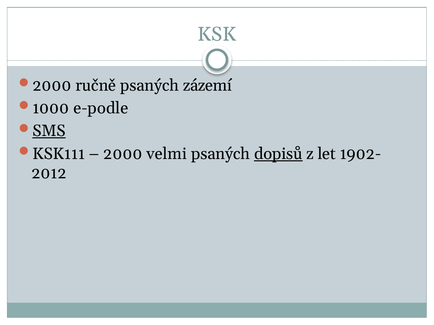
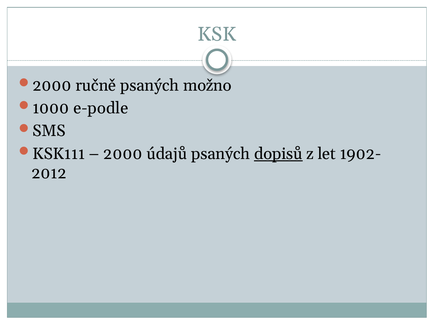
zázemí: zázemí -> možno (207, 86)
SMS underline: present -> none (49, 131)
velmi: velmi -> údajů (167, 154)
